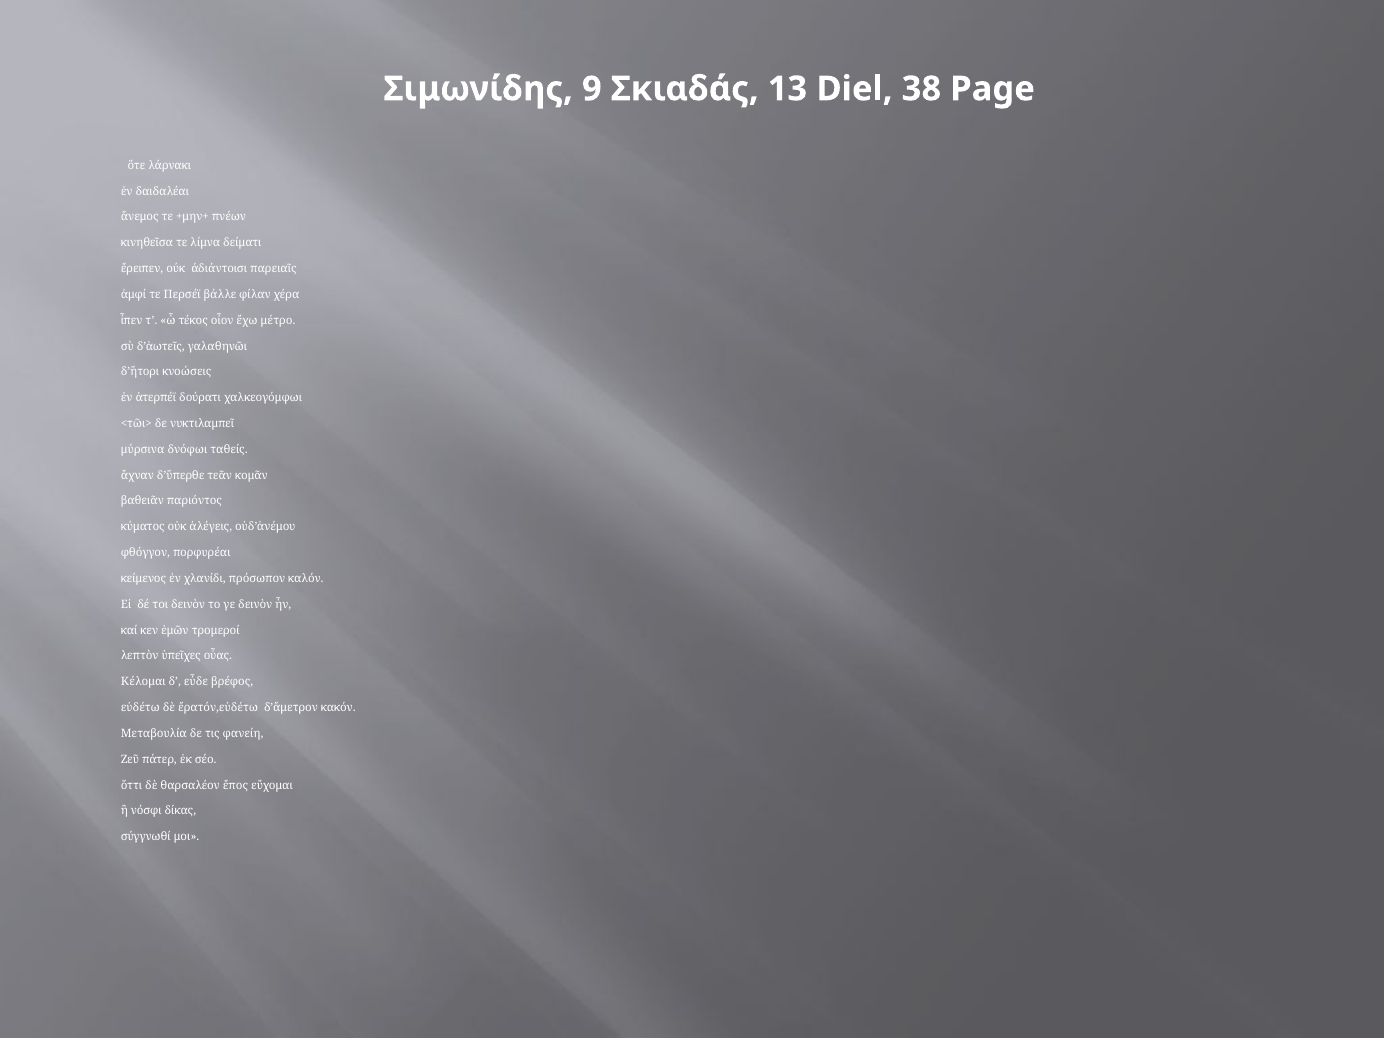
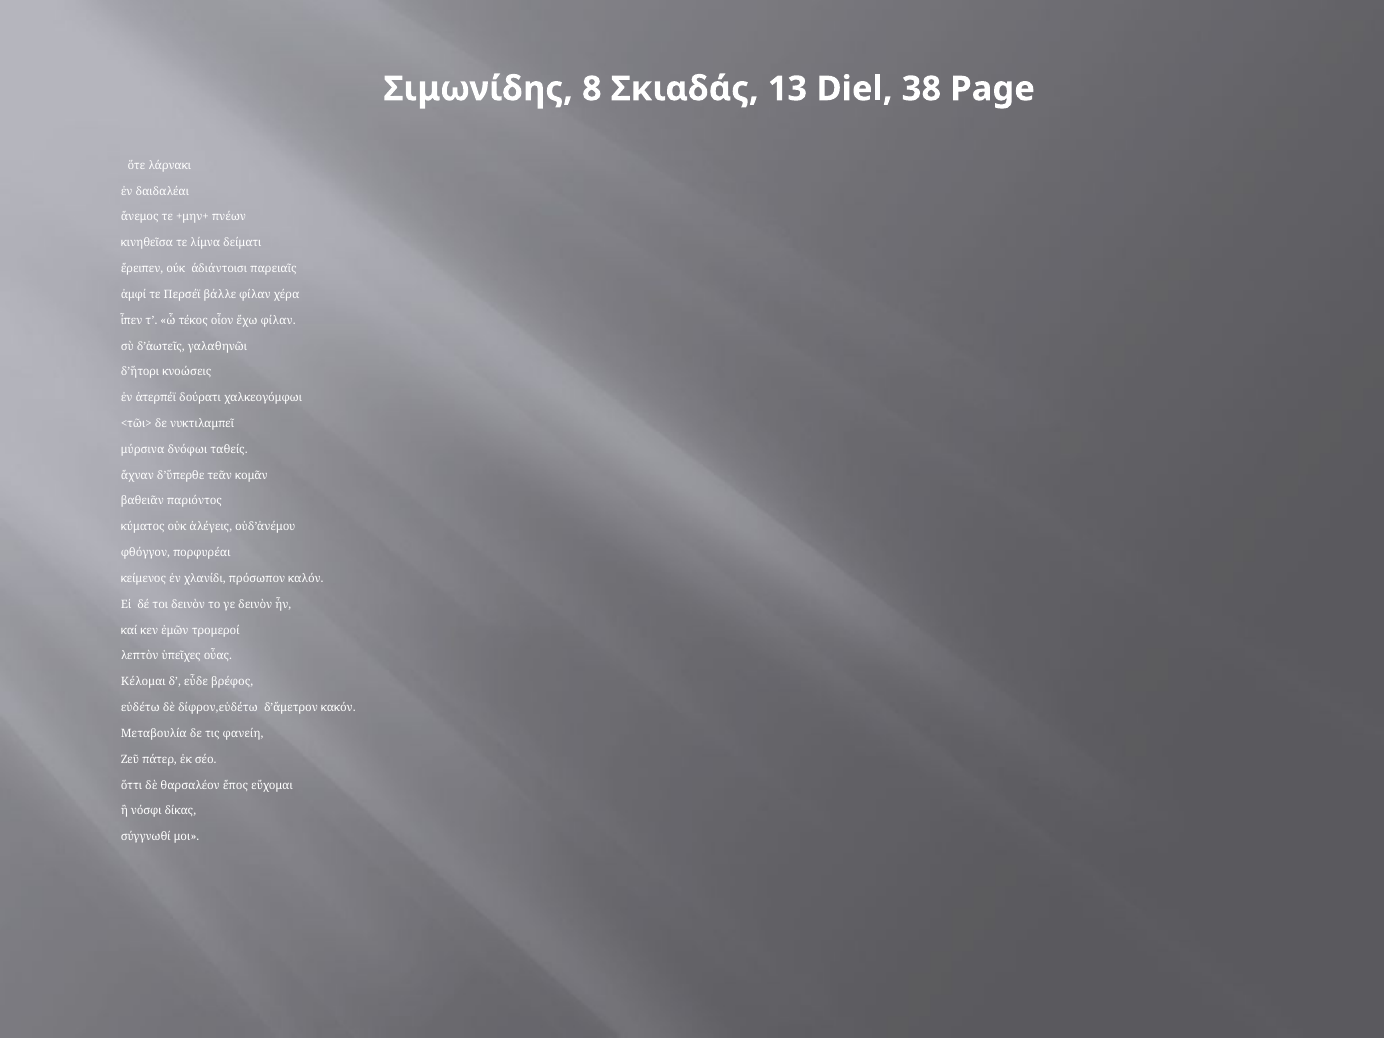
9: 9 -> 8 (592, 89)
ἔχω μέτρο: μέτρο -> φίλαν (278, 320)
ἔρατόν,εὐδέτω: ἔρατόν,εὐδέτω -> δίφρον,εὐδέτω (218, 708)
